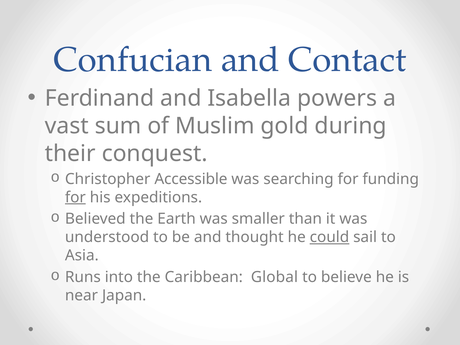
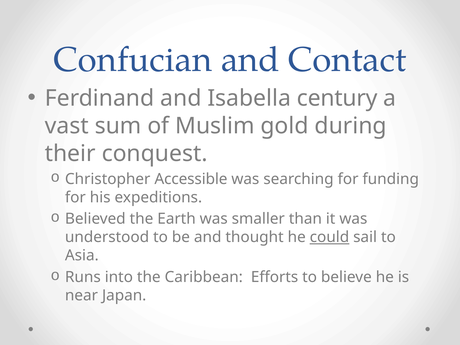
powers: powers -> century (337, 98)
for underline: present -> none (75, 197)
Global: Global -> Efforts (275, 277)
